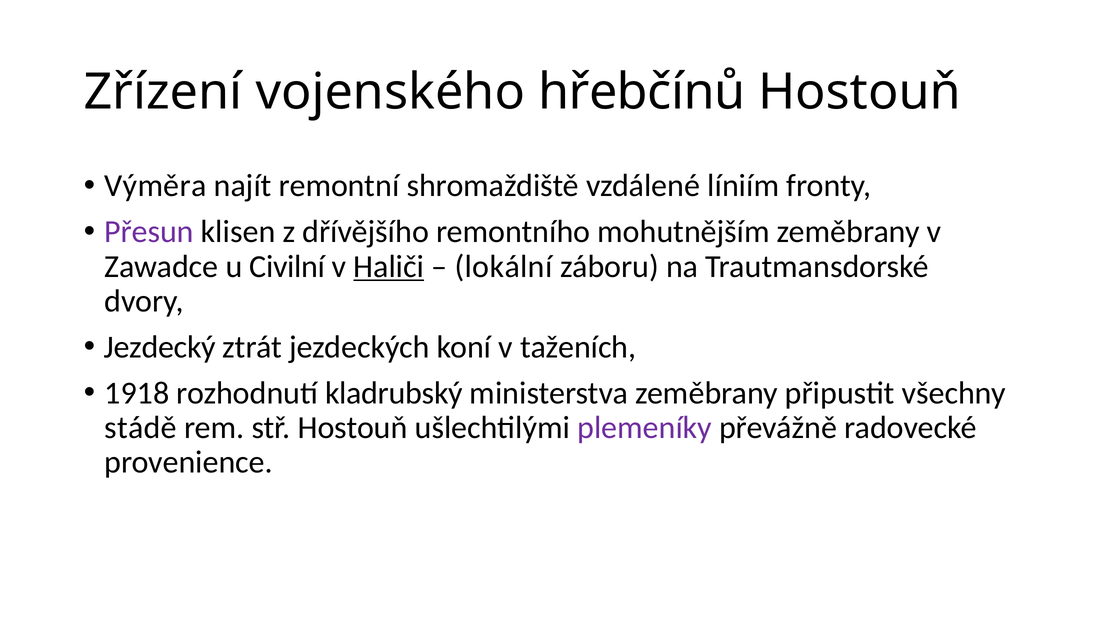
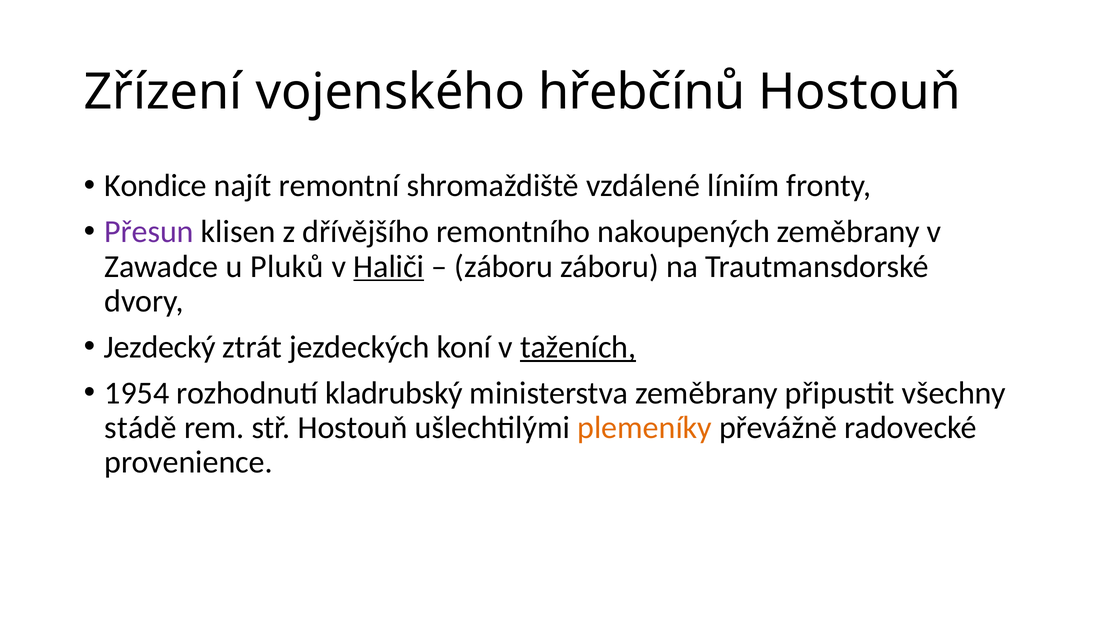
Výměra: Výměra -> Kondice (156, 186)
mohutnějším: mohutnějším -> nakoupených (684, 232)
Civilní: Civilní -> Pluků (287, 267)
lokální: lokální -> záboru (504, 267)
taženích underline: none -> present (578, 347)
1918: 1918 -> 1954 (137, 393)
plemeníky colour: purple -> orange (645, 428)
